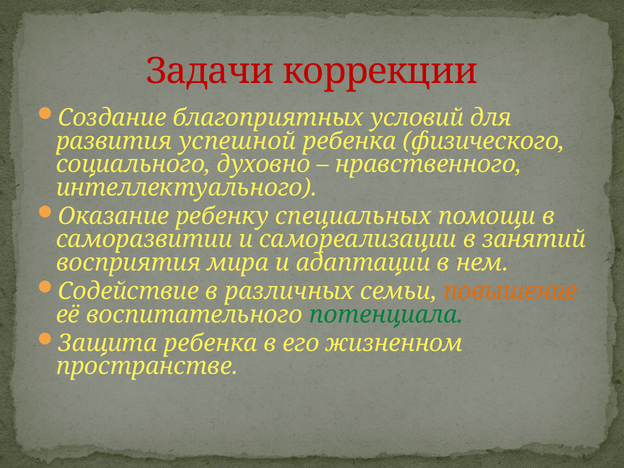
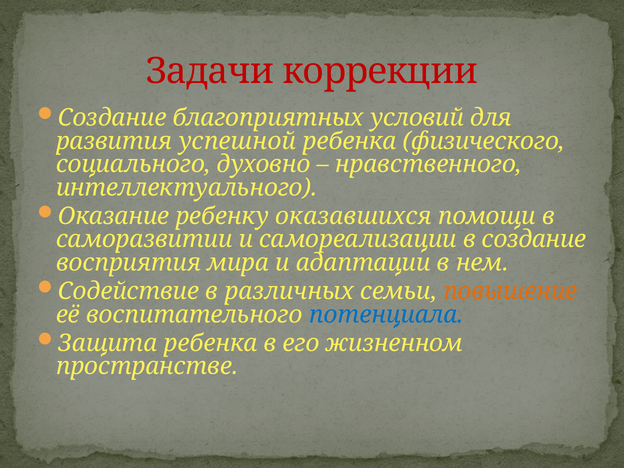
специальных: специальных -> оказавшихся (354, 216)
в занятий: занятий -> создание (534, 239)
потенциала colour: green -> blue (386, 315)
